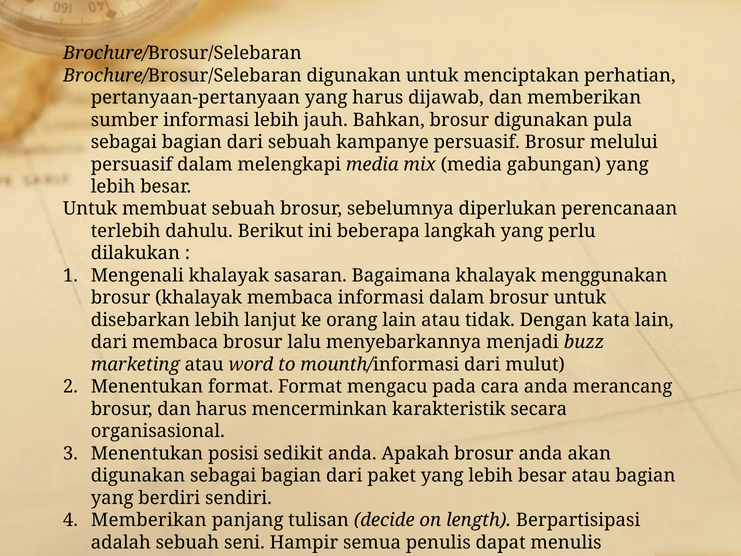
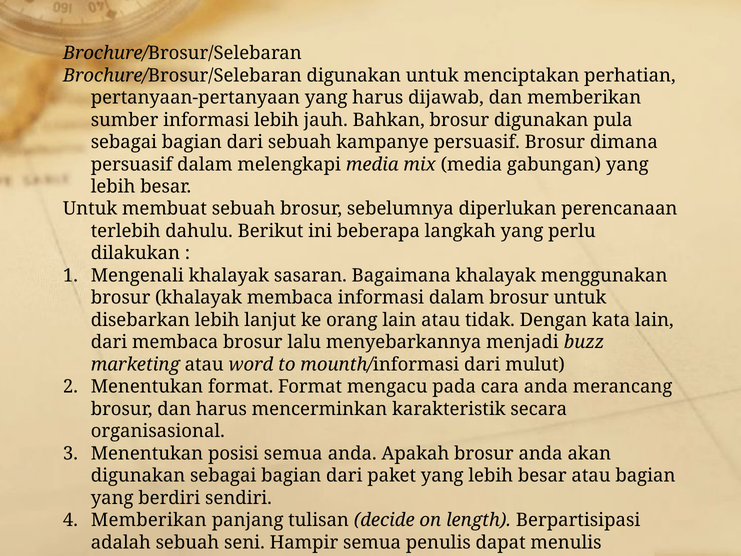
melului: melului -> dimana (624, 142)
posisi sedikit: sedikit -> semua (293, 453)
